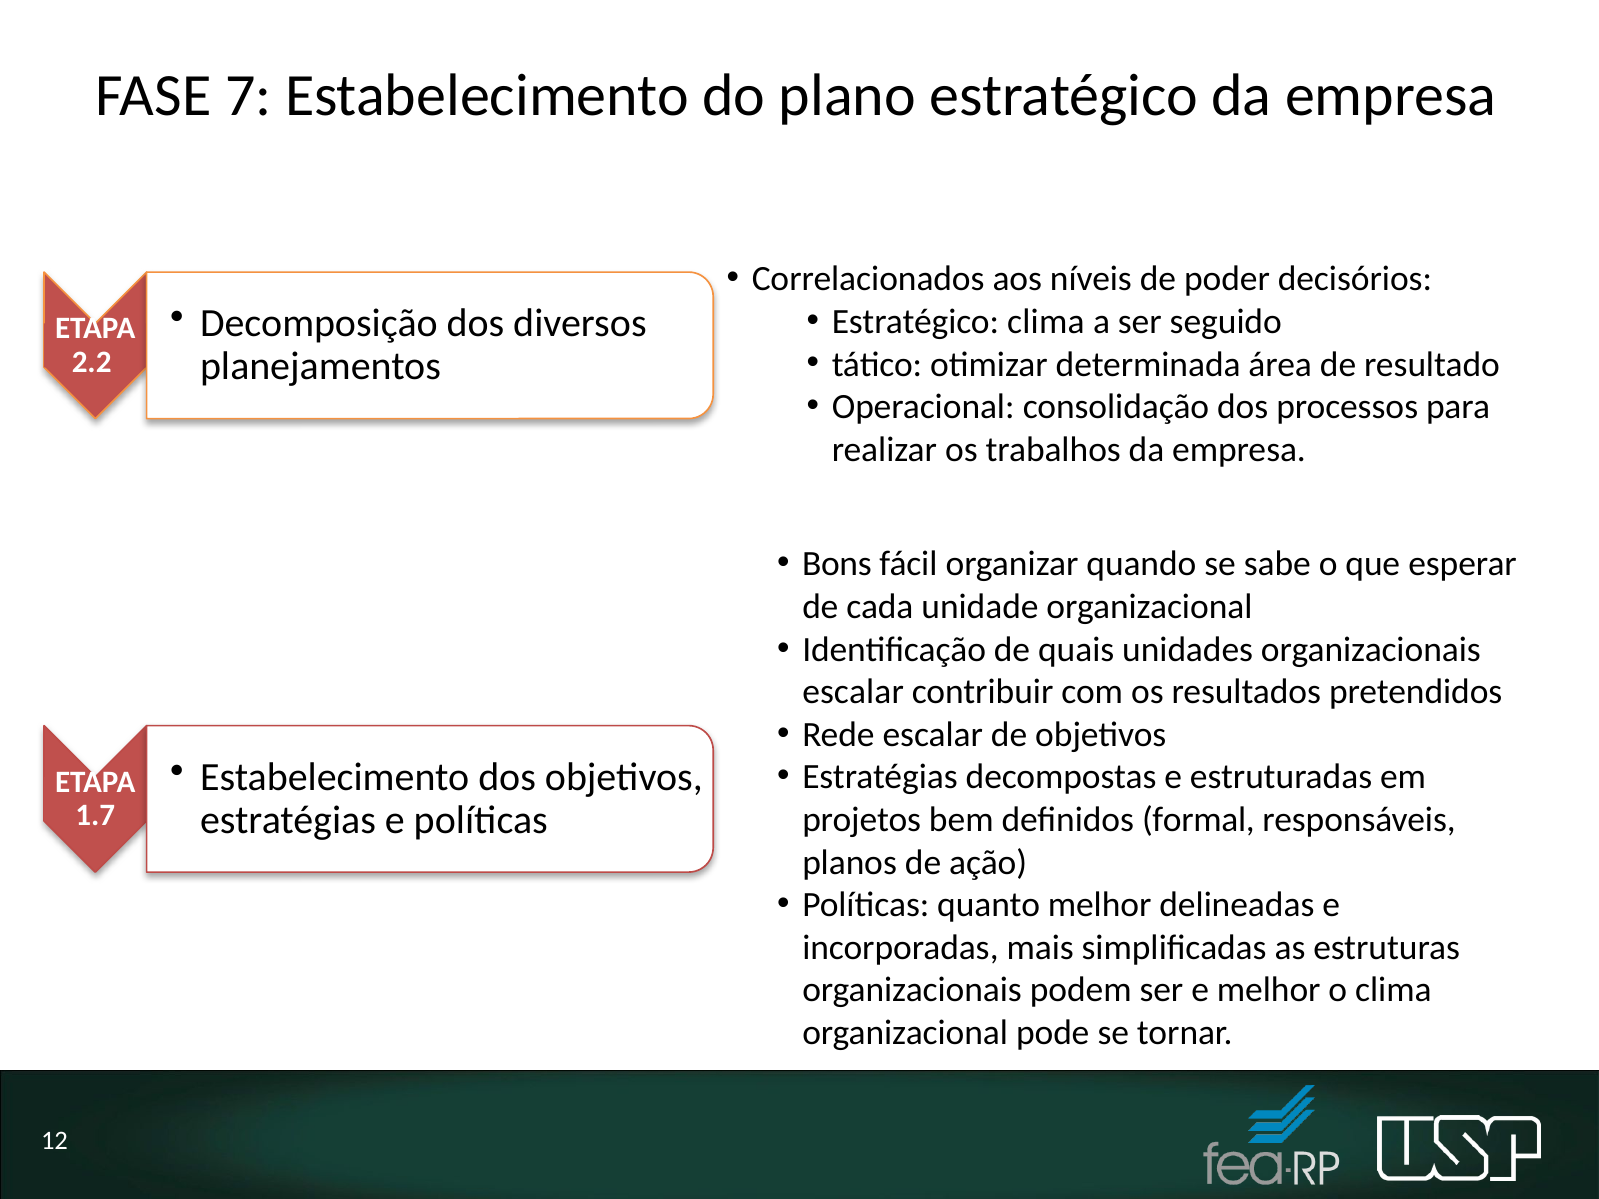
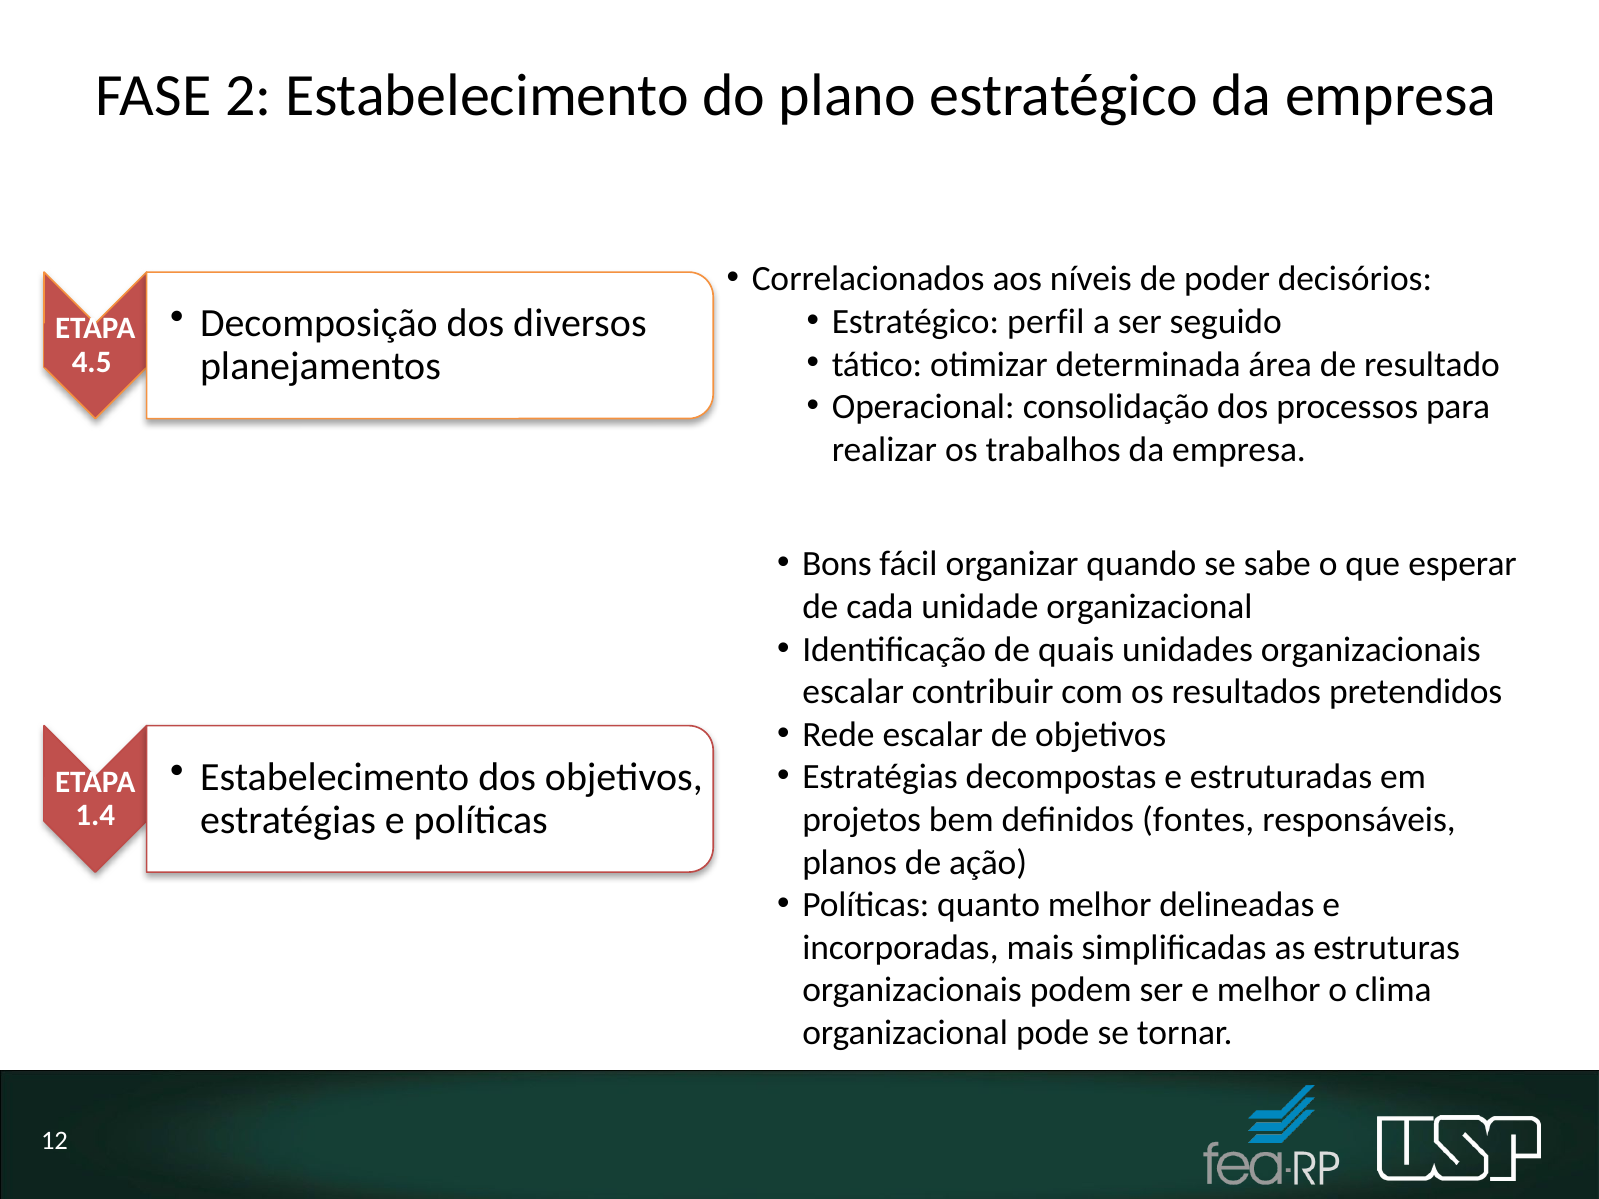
7: 7 -> 2 (248, 96)
Estratégico clima: clima -> perfil (1046, 322)
2.2: 2.2 -> 4.5 (92, 362)
1.7: 1.7 -> 1.4 (95, 816)
formal: formal -> fontes (1198, 820)
